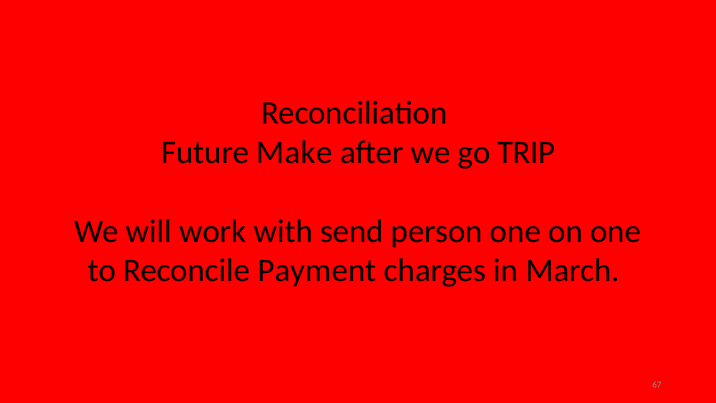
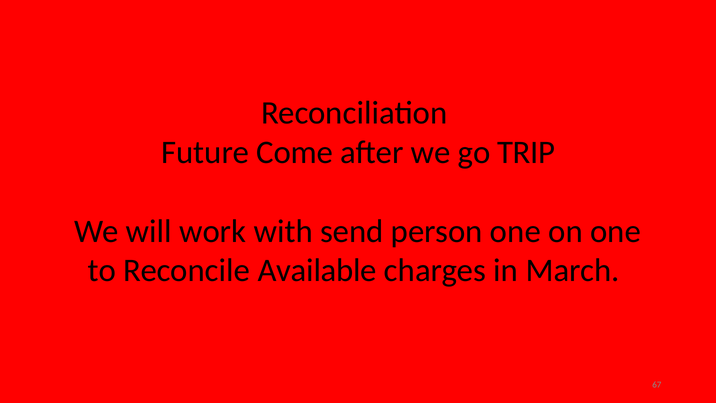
Make: Make -> Come (295, 152)
Payment: Payment -> Available (317, 270)
